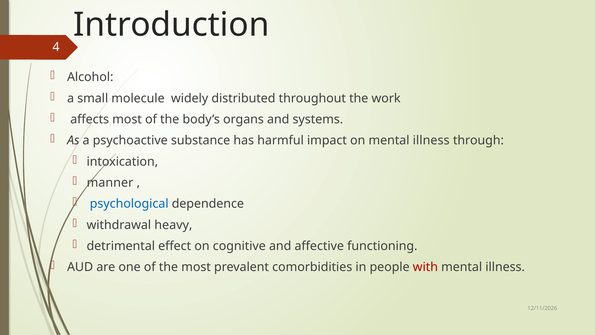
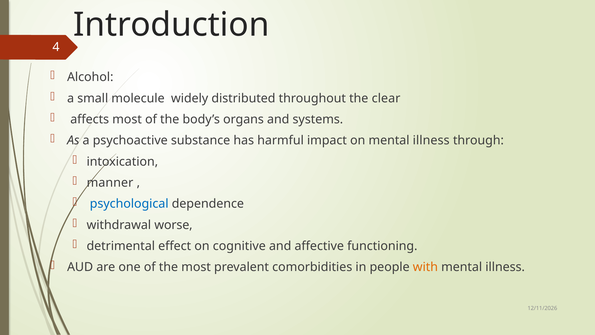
work: work -> clear (386, 98)
heavy: heavy -> worse (173, 225)
with colour: red -> orange (425, 267)
